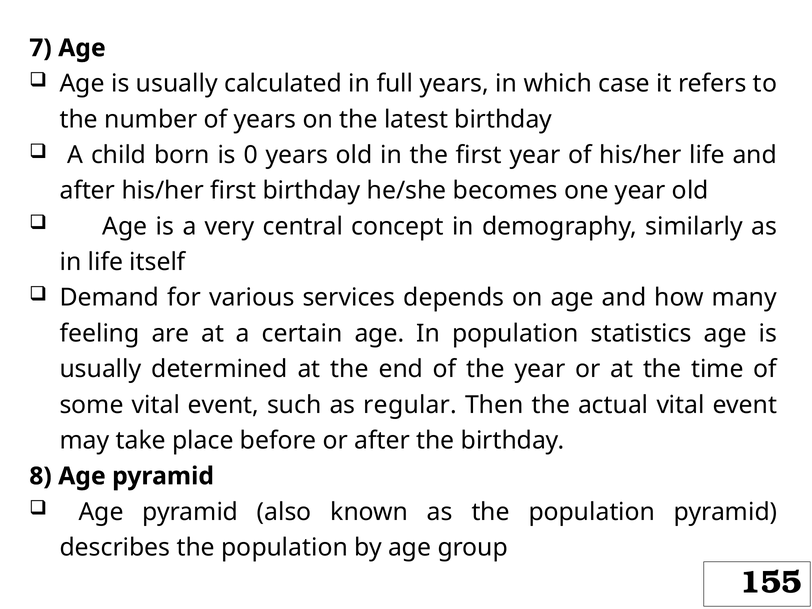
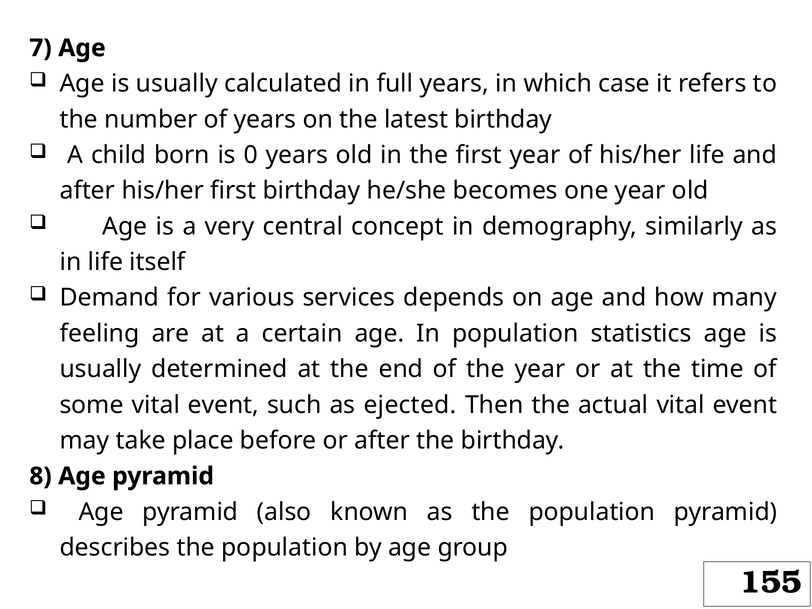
regular: regular -> ejected (410, 405)
